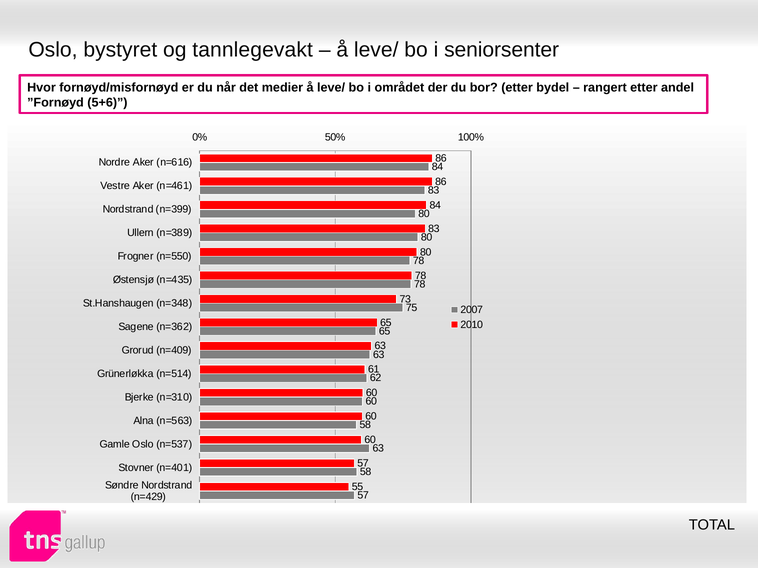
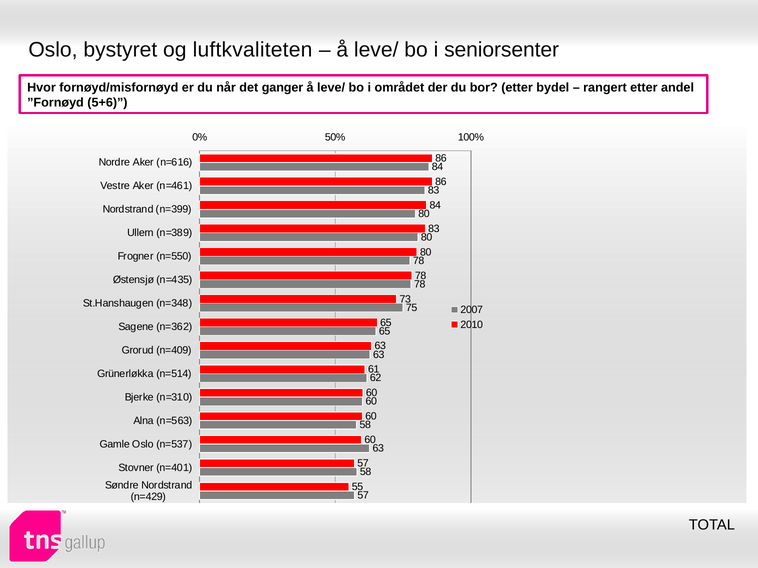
tannlegevakt: tannlegevakt -> luftkvaliteten (253, 50)
medier: medier -> ganger (283, 87)
